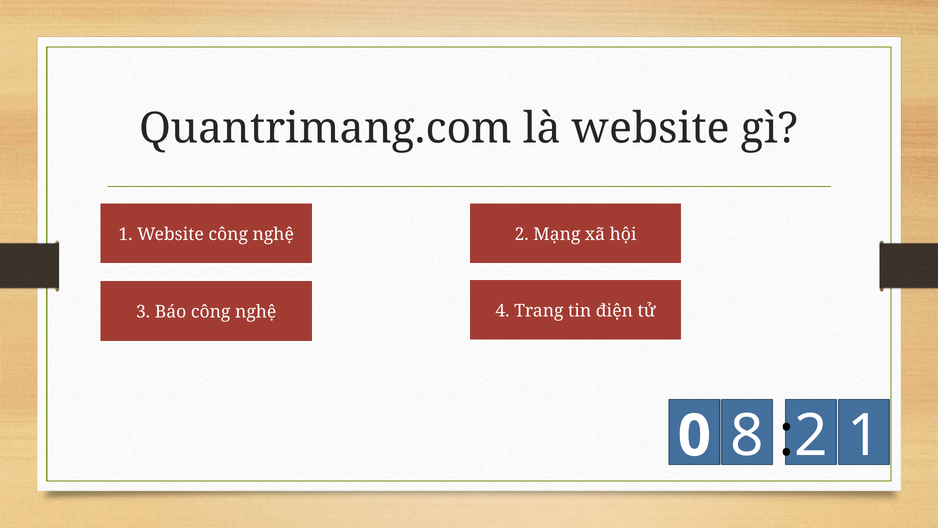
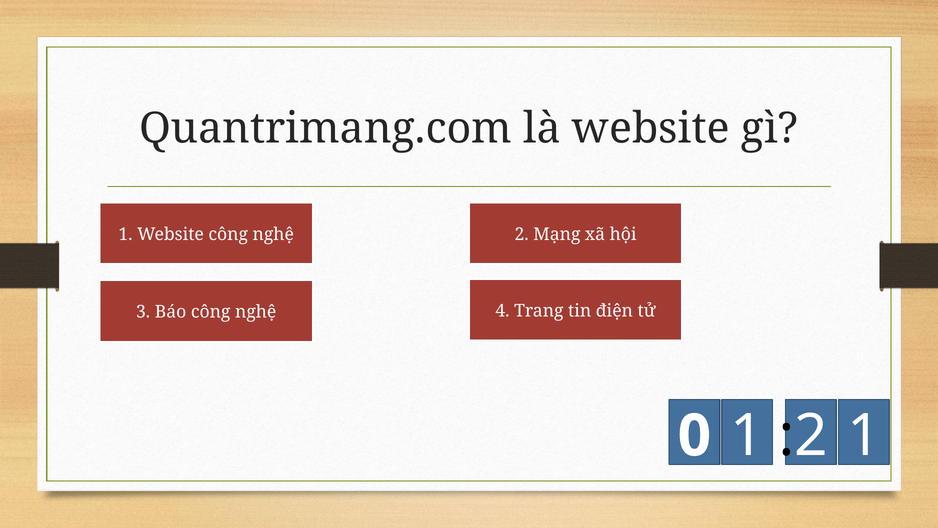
0 8: 8 -> 1 (747, 436)
